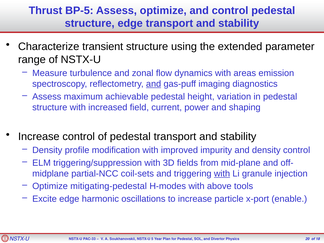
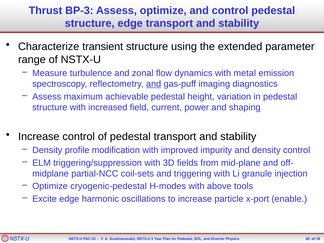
BP-5: BP-5 -> BP-3 (79, 10)
areas: areas -> metal (245, 73)
with underline: present -> none (222, 174)
mitigating-pedestal: mitigating-pedestal -> cryogenic-pedestal (109, 186)
